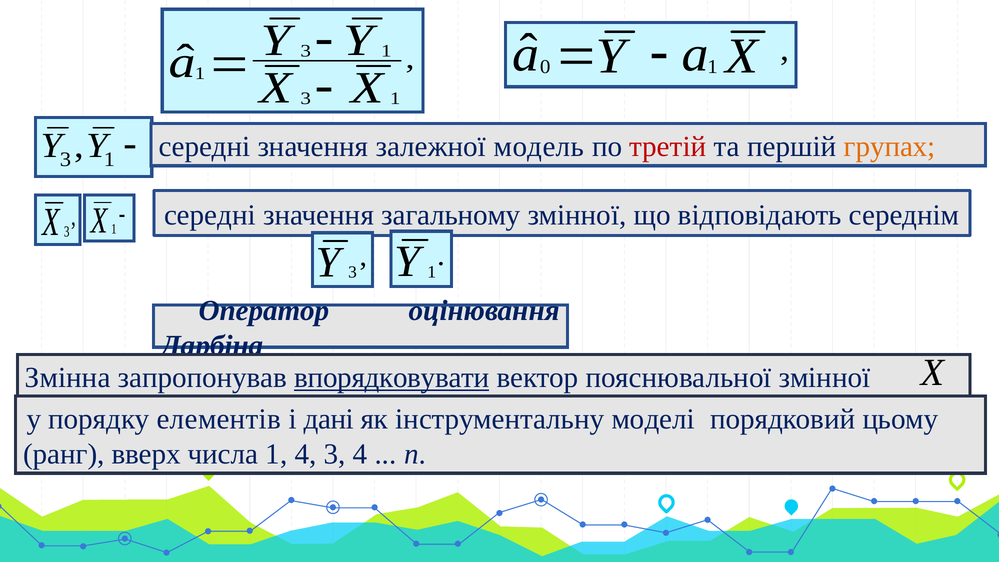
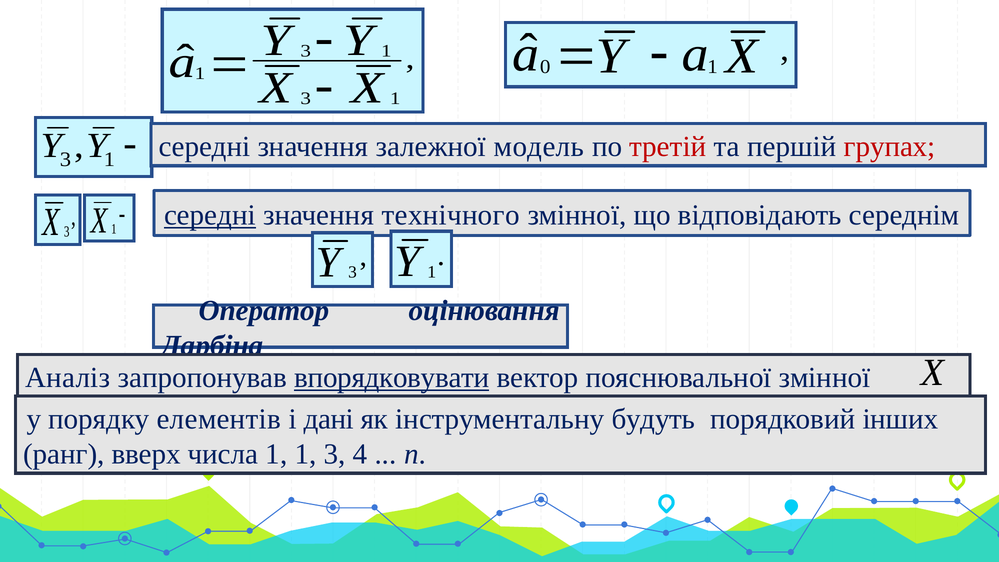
групах colour: orange -> red (890, 147)
середні underline: none -> present (210, 215)
загальному: загальному -> технічного (451, 215)
Змінна: Змінна -> Аналіз (68, 378)
моделi: моделi -> будуть (653, 419)
цьому: цьому -> інших (900, 419)
1 4: 4 -> 1 (305, 454)
